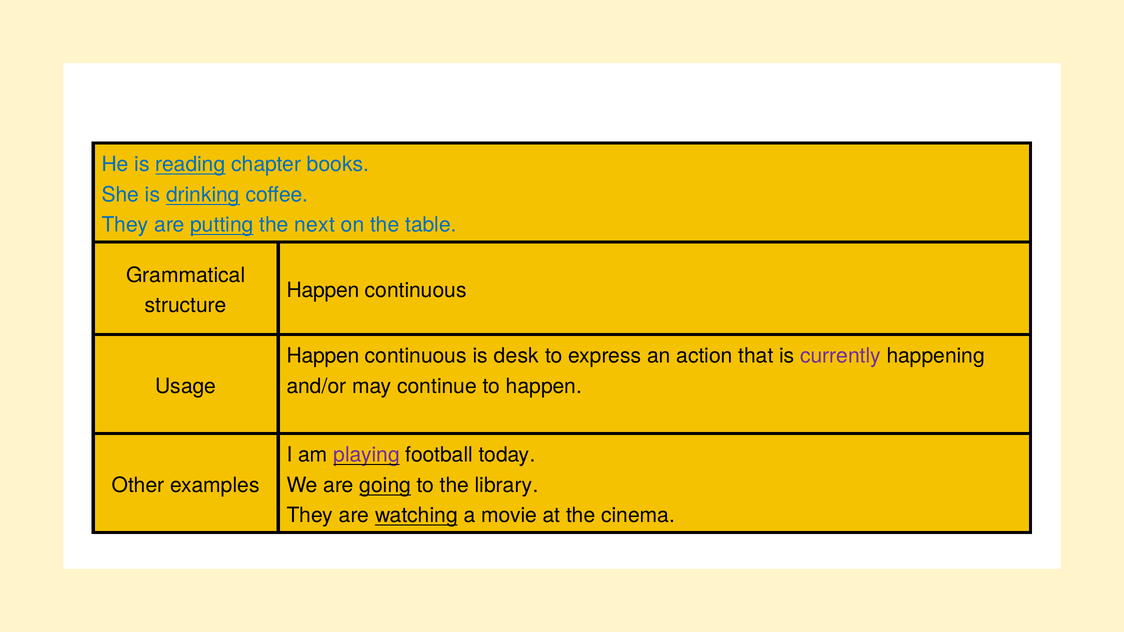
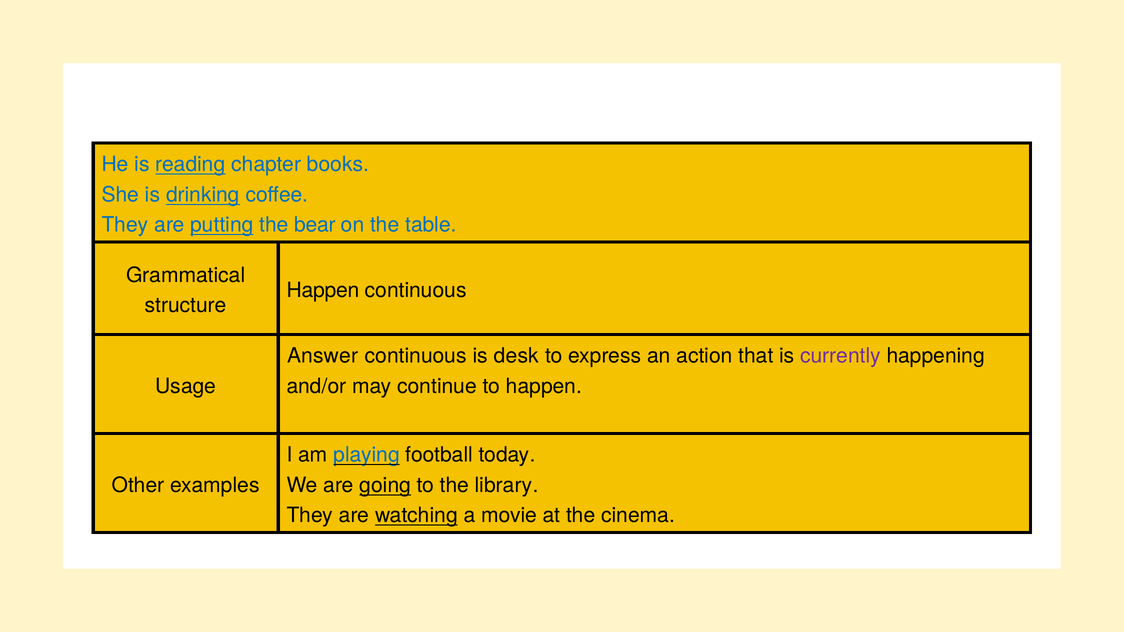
next: next -> bear (315, 225)
Happen: Happen -> Answer (323, 356)
playing colour: purple -> blue (367, 455)
